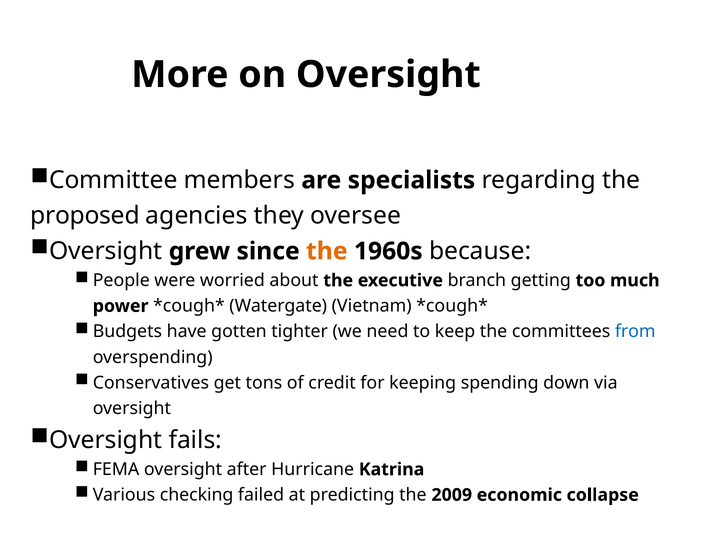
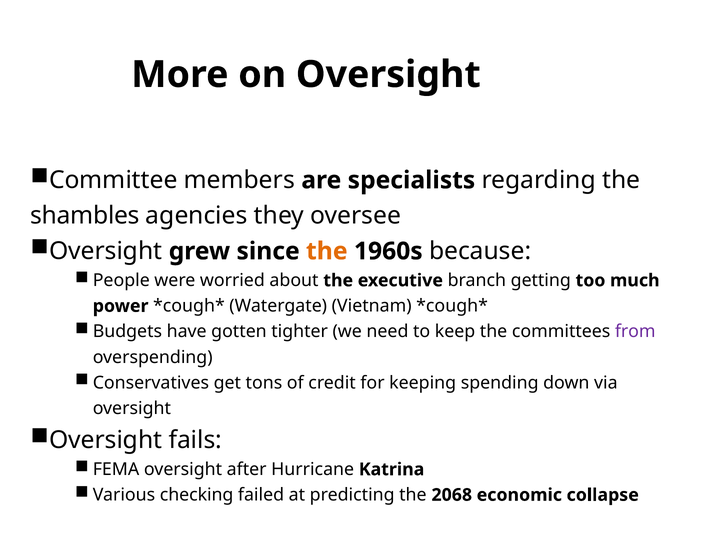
proposed: proposed -> shambles (85, 216)
from colour: blue -> purple (635, 332)
2009: 2009 -> 2068 (452, 495)
